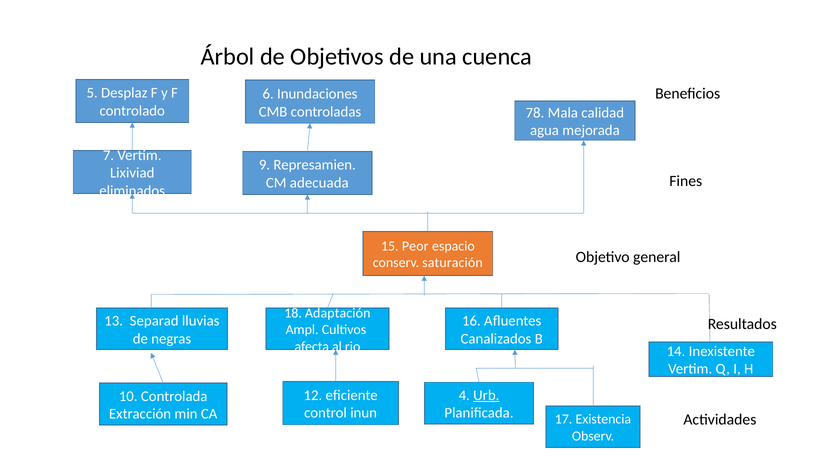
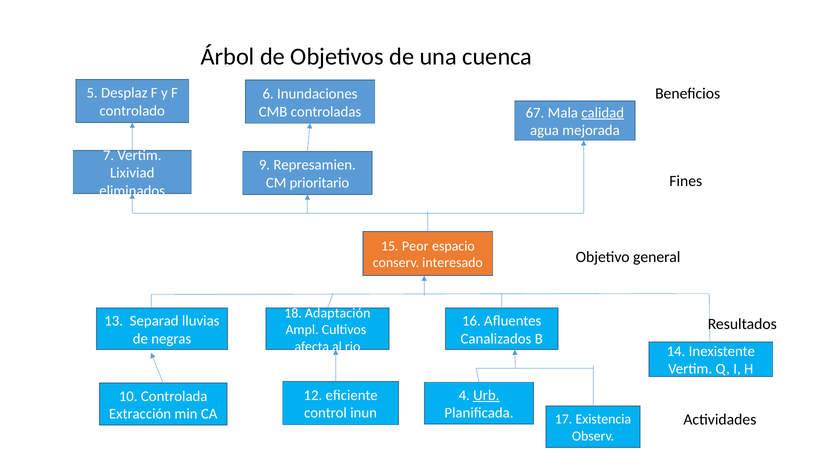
78: 78 -> 67 (535, 113)
calidad underline: none -> present (603, 113)
adecuada: adecuada -> prioritario (319, 183)
saturación: saturación -> interesado (453, 263)
